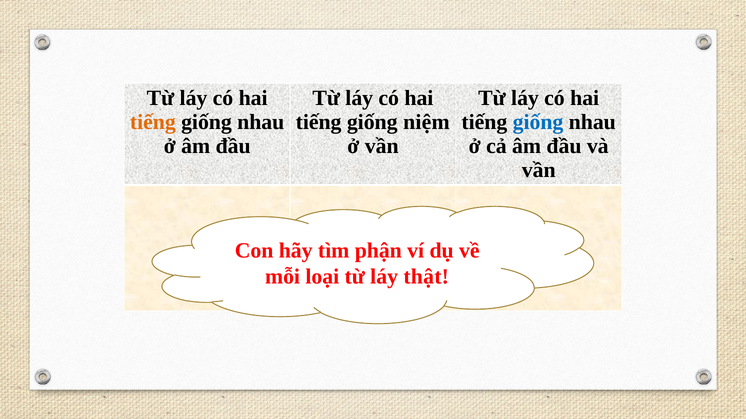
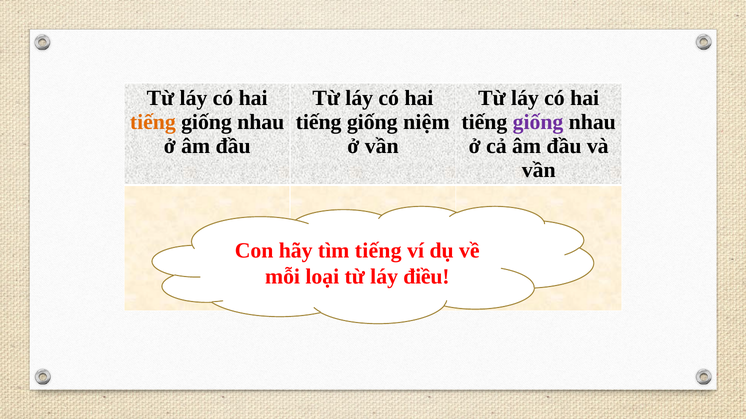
giống colour: blue -> purple (538, 122)
tìm phận: phận -> tiếng (378, 251)
thật: thật -> điều (426, 277)
